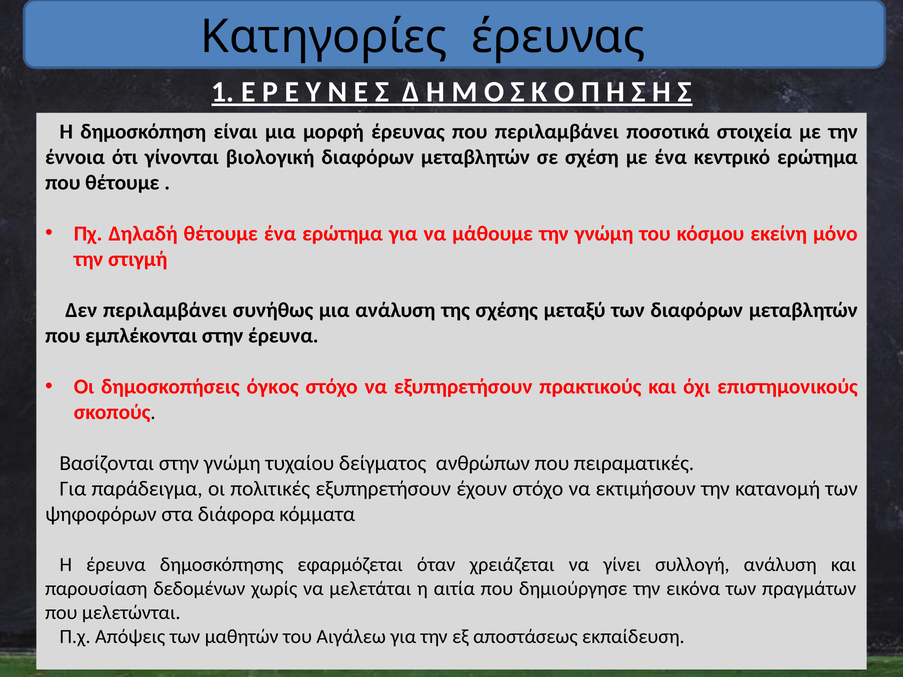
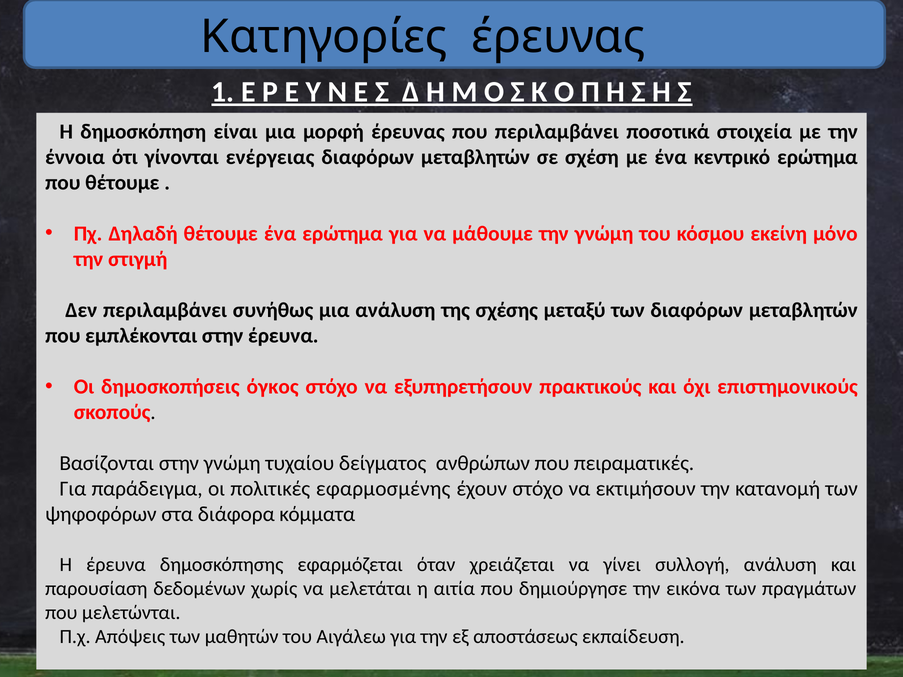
βιολογική: βιολογική -> ενέργειας (270, 157)
πολιτικές εξυπηρετήσουν: εξυπηρετήσουν -> εφαρμοσμένης (383, 489)
